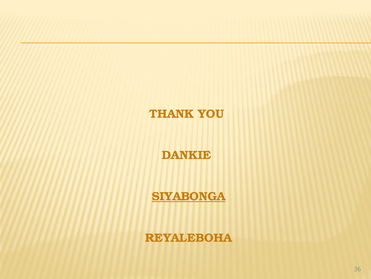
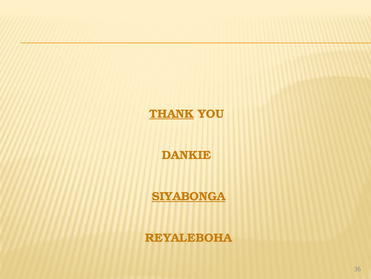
THANK underline: none -> present (171, 114)
